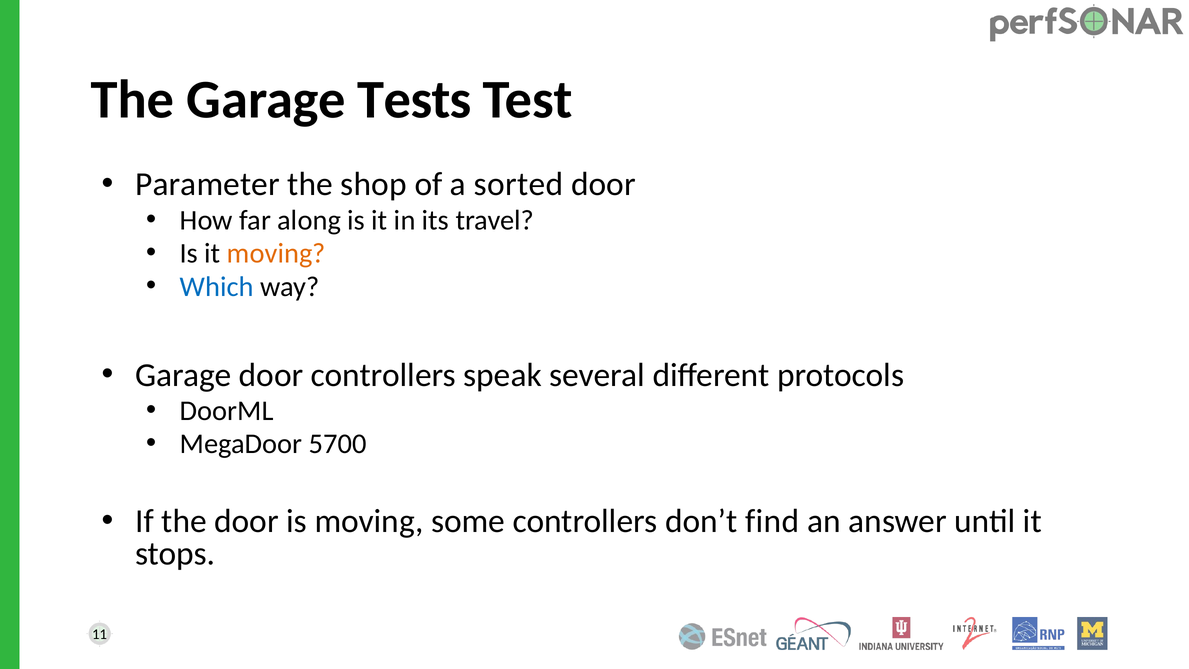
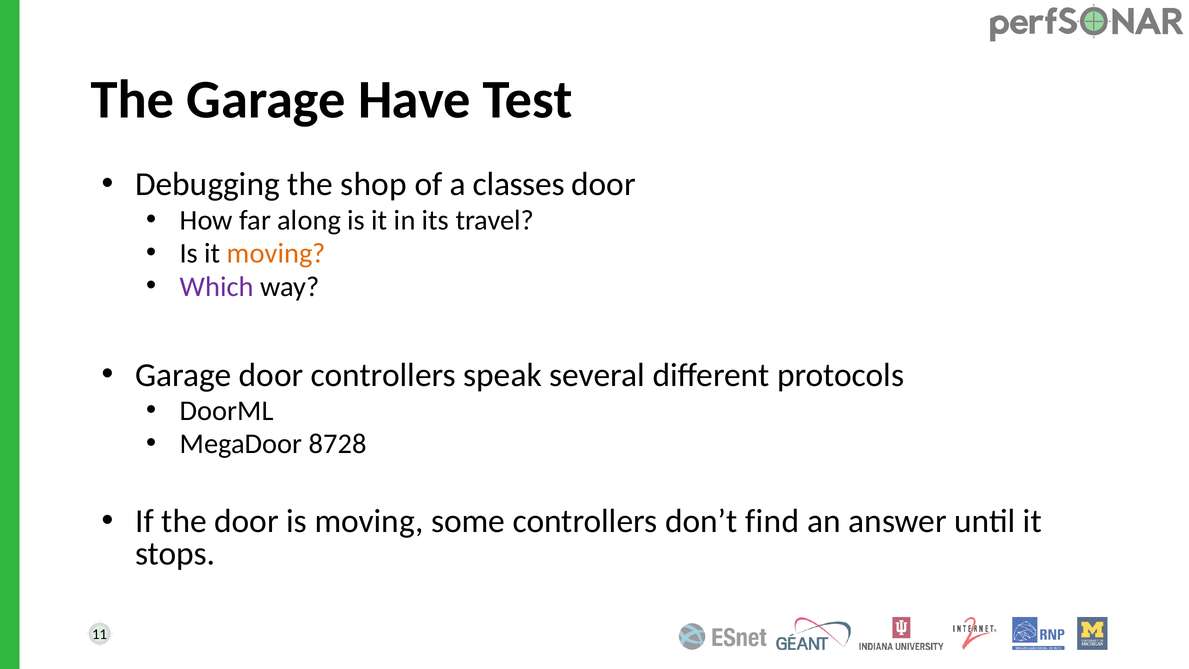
Tests: Tests -> Have (414, 100)
Parameter: Parameter -> Debugging (208, 184)
sorted: sorted -> classes (519, 184)
Which colour: blue -> purple (217, 287)
5700: 5700 -> 8728 (338, 444)
